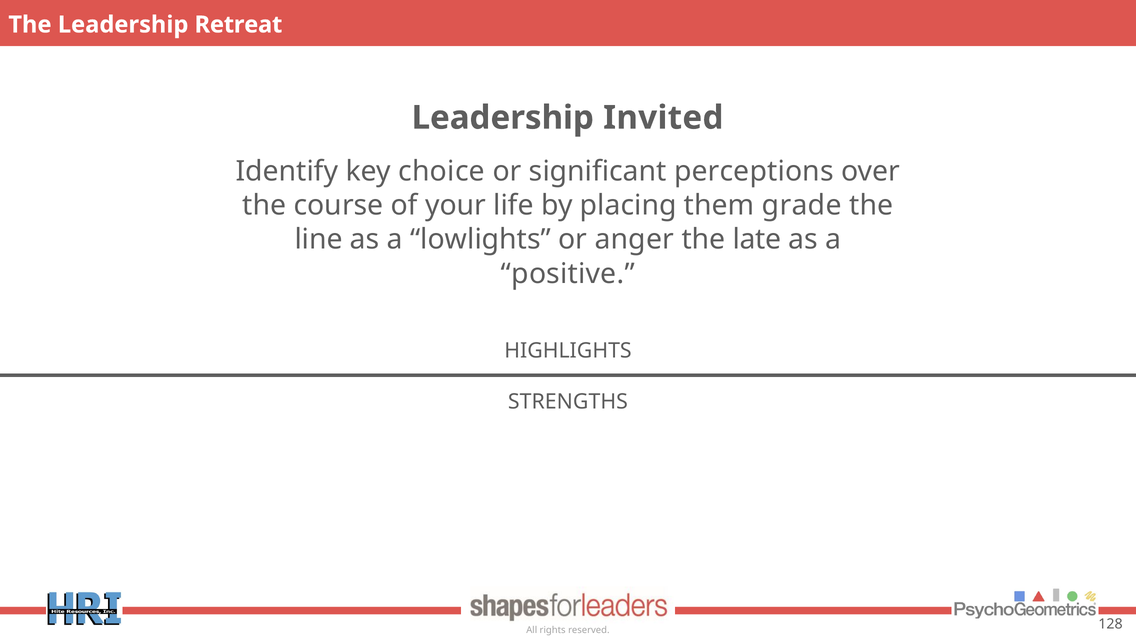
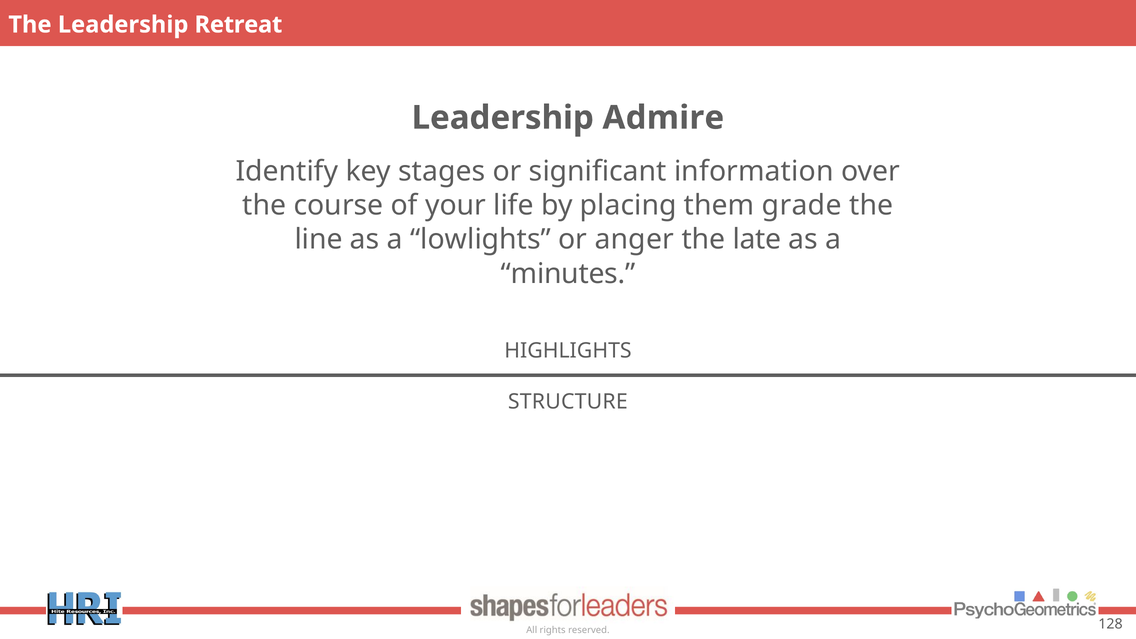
Invited: Invited -> Admire (663, 118)
choice: choice -> stages (442, 171)
perceptions: perceptions -> information (754, 171)
positive: positive -> minutes (568, 274)
STRENGTHS: STRENGTHS -> STRUCTURE (568, 402)
